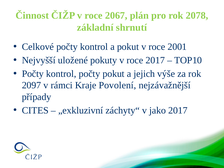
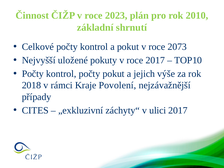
2067: 2067 -> 2023 (116, 15)
2078: 2078 -> 2010 (197, 15)
2001: 2001 -> 2073 (177, 47)
2097: 2097 -> 2018 (31, 85)
jako: jako -> ulici (158, 110)
